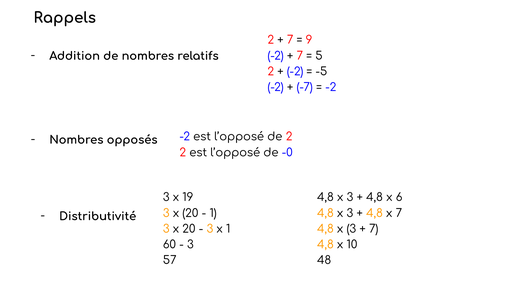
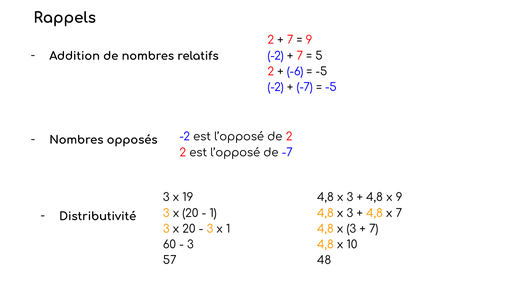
-2: -2 -> -6 (295, 72)
-2: -2 -> -5 (331, 87)
de -0: -0 -> -7 (287, 153)
x 6: 6 -> 9 (399, 198)
